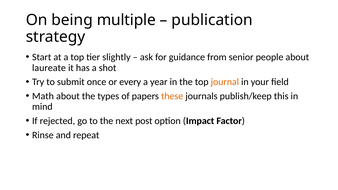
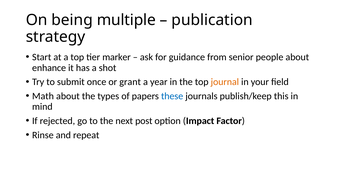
slightly: slightly -> marker (117, 57)
laureate: laureate -> enhance (49, 68)
every: every -> grant (130, 82)
these colour: orange -> blue (172, 96)
